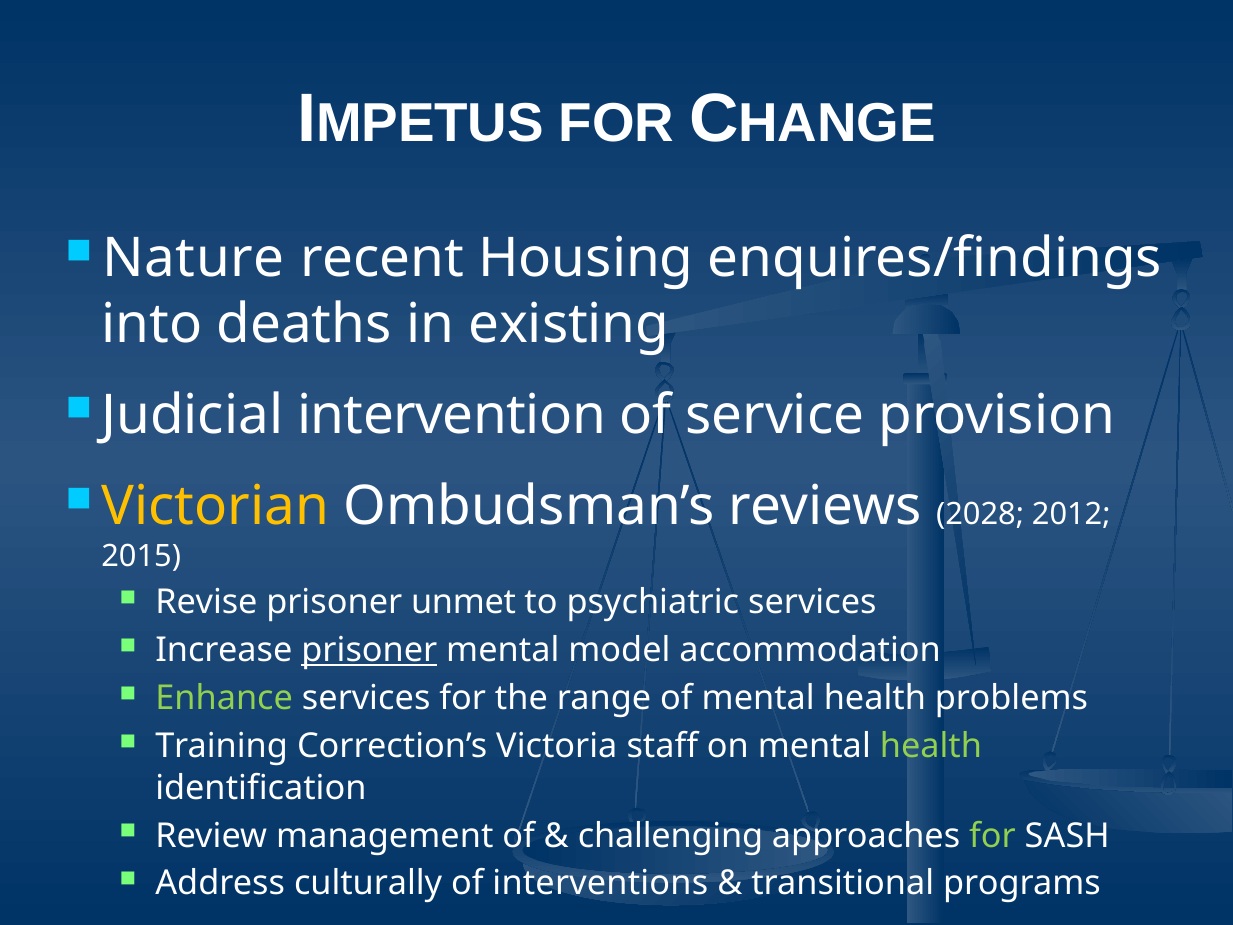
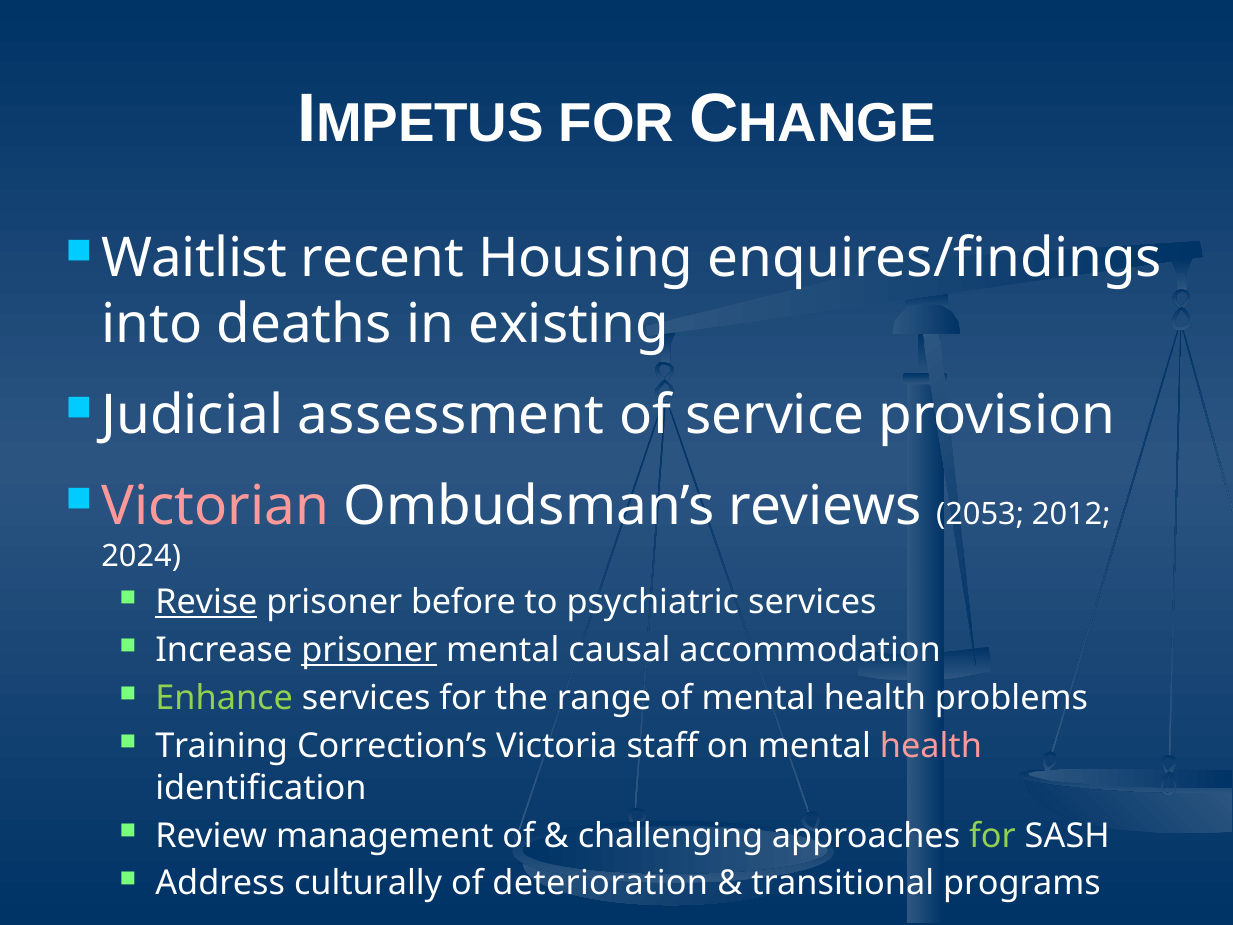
Nature: Nature -> Waitlist (194, 259)
intervention: intervention -> assessment (451, 416)
Victorian colour: yellow -> pink (215, 507)
2028: 2028 -> 2053 (980, 515)
2015: 2015 -> 2024 (141, 556)
Revise underline: none -> present (206, 603)
unmet: unmet -> before (464, 603)
model: model -> causal (619, 650)
health colour: light green -> pink (931, 746)
interventions: interventions -> deterioration (600, 883)
